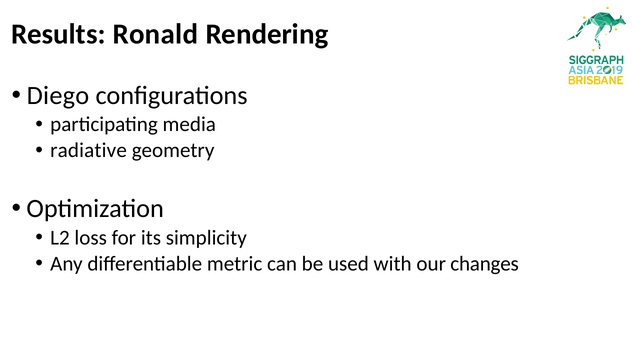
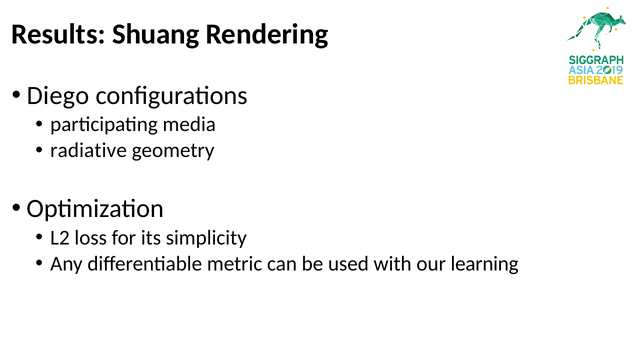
Ronald: Ronald -> Shuang (156, 34)
changes: changes -> learning (485, 263)
